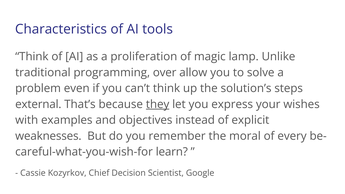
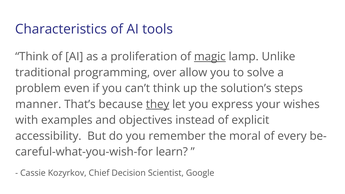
magic underline: none -> present (210, 57)
external: external -> manner (38, 104)
weaknesses: weaknesses -> accessibility (48, 136)
